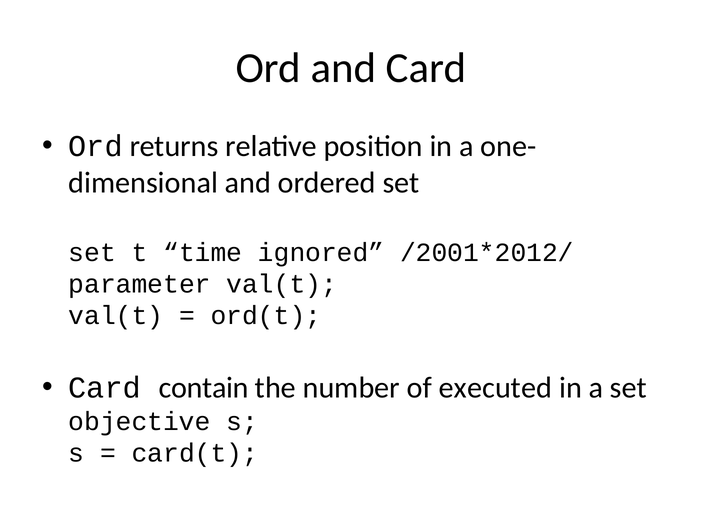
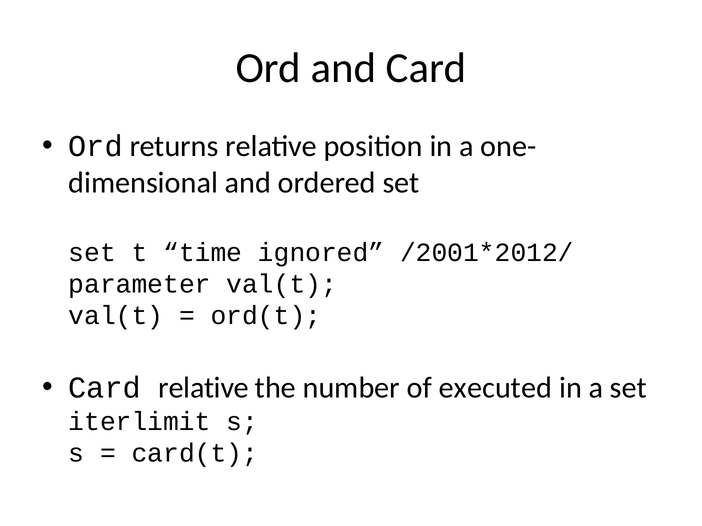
Card contain: contain -> relative (204, 388)
objective: objective -> iterlimit (140, 422)
